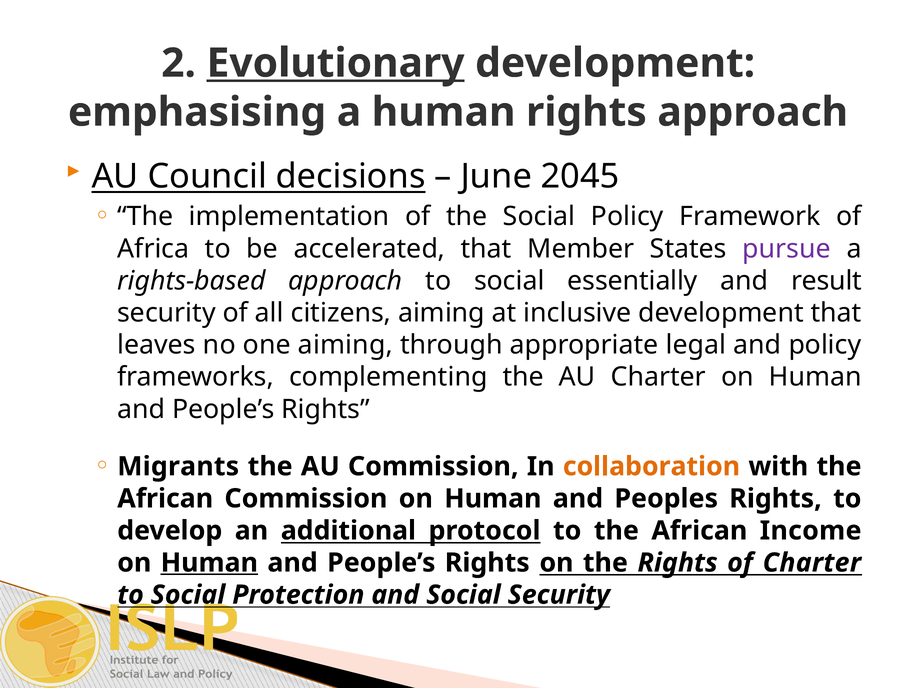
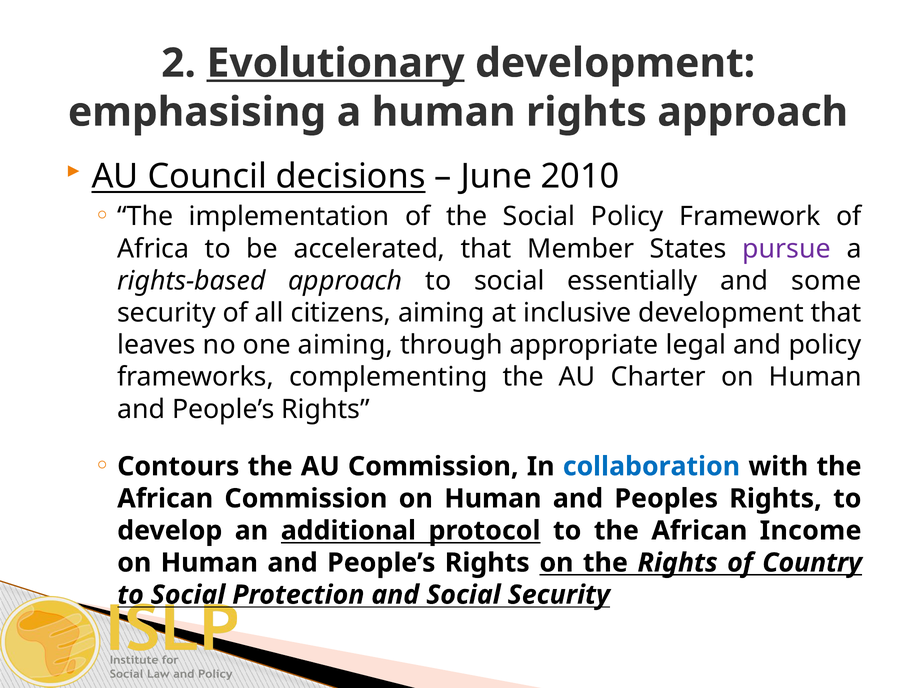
2045: 2045 -> 2010 (580, 176)
result: result -> some (826, 281)
Migrants: Migrants -> Contours (178, 466)
collaboration colour: orange -> blue (651, 466)
Human underline: present -> none (209, 563)
of Charter: Charter -> Country (812, 563)
